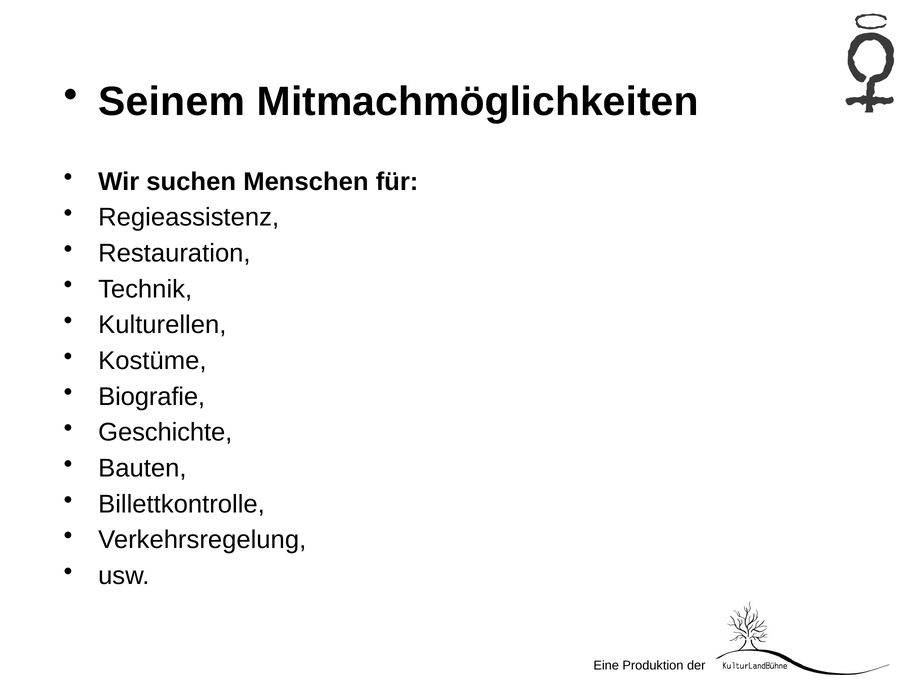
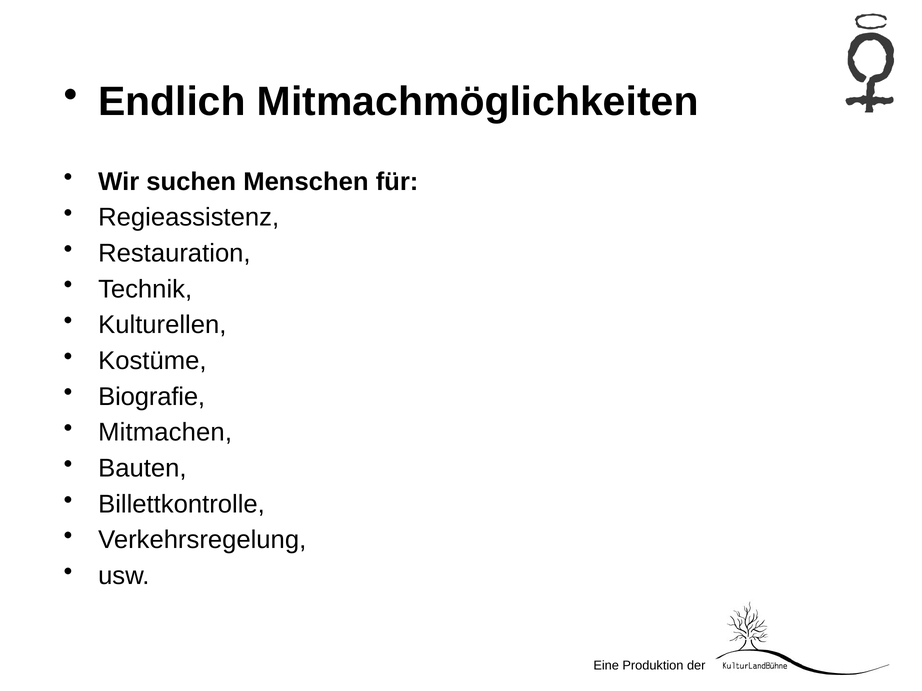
Seinem: Seinem -> Endlich (172, 102)
Geschichte: Geschichte -> Mitmachen (165, 433)
